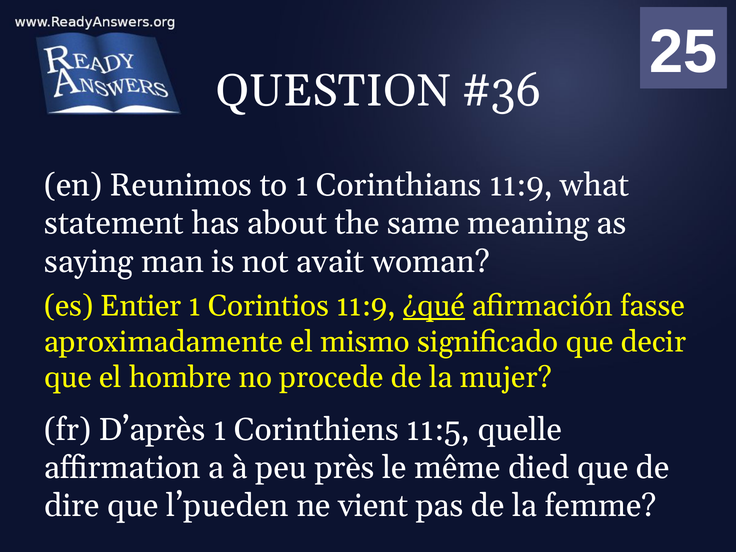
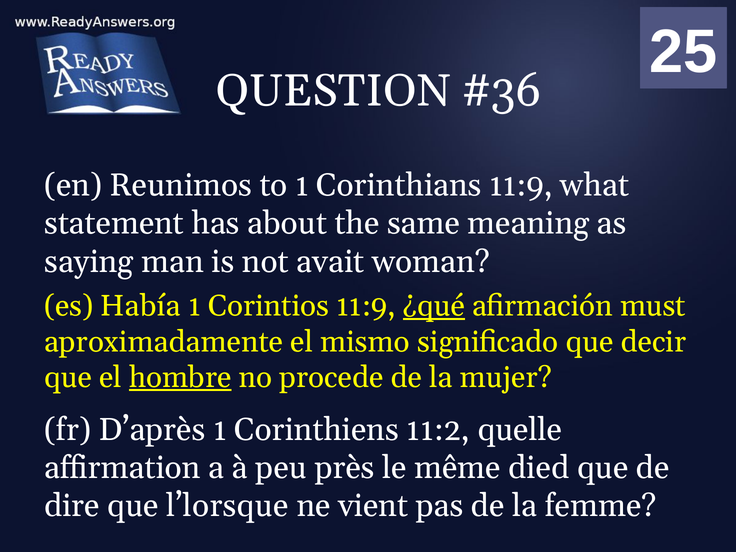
Entier: Entier -> Había (141, 306)
fasse: fasse -> must (653, 306)
hombre underline: none -> present (180, 377)
11:5: 11:5 -> 11:2 (438, 430)
l’pueden: l’pueden -> l’lorsque (227, 506)
